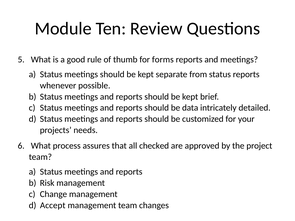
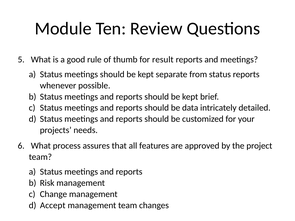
forms: forms -> result (163, 60)
checked: checked -> features (154, 146)
